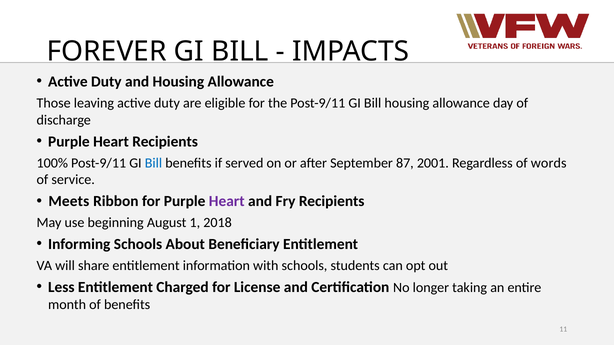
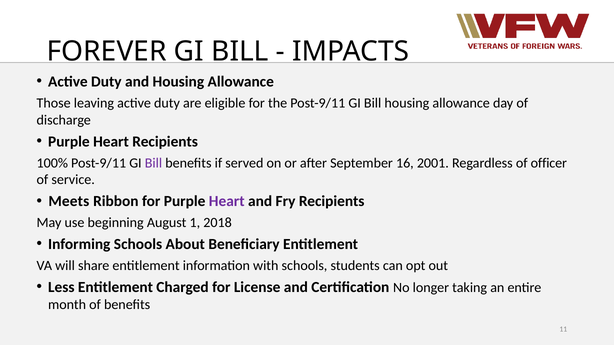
Bill colour: blue -> purple (153, 163)
87: 87 -> 16 (405, 163)
words: words -> officer (549, 163)
